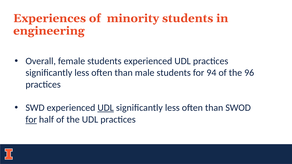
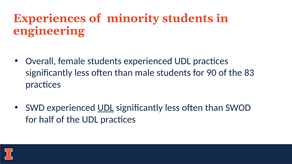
94: 94 -> 90 (211, 73)
96: 96 -> 83 (249, 73)
for underline: present -> none (31, 120)
